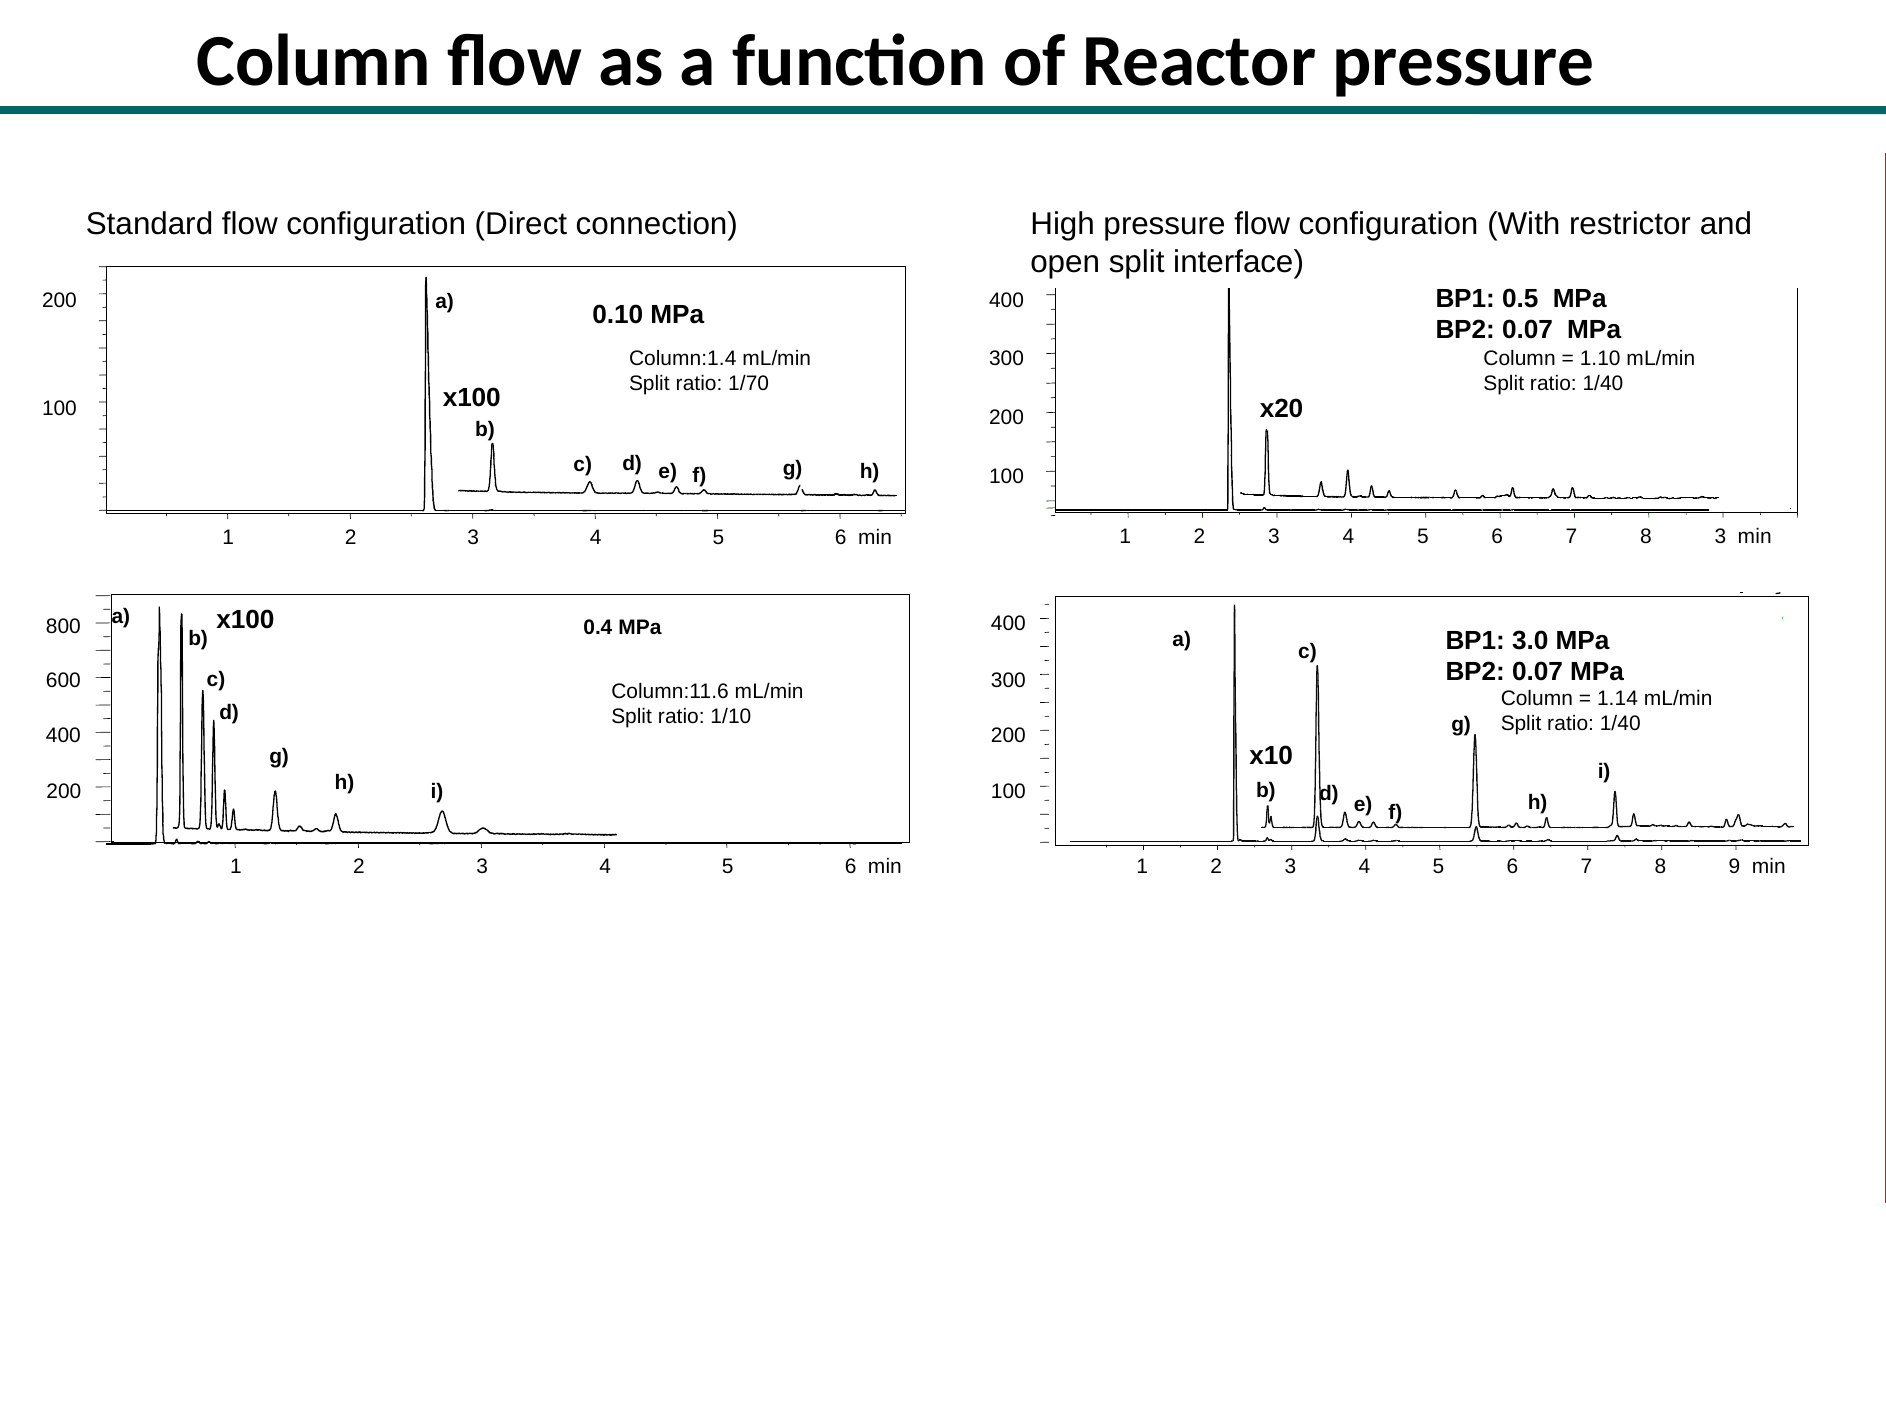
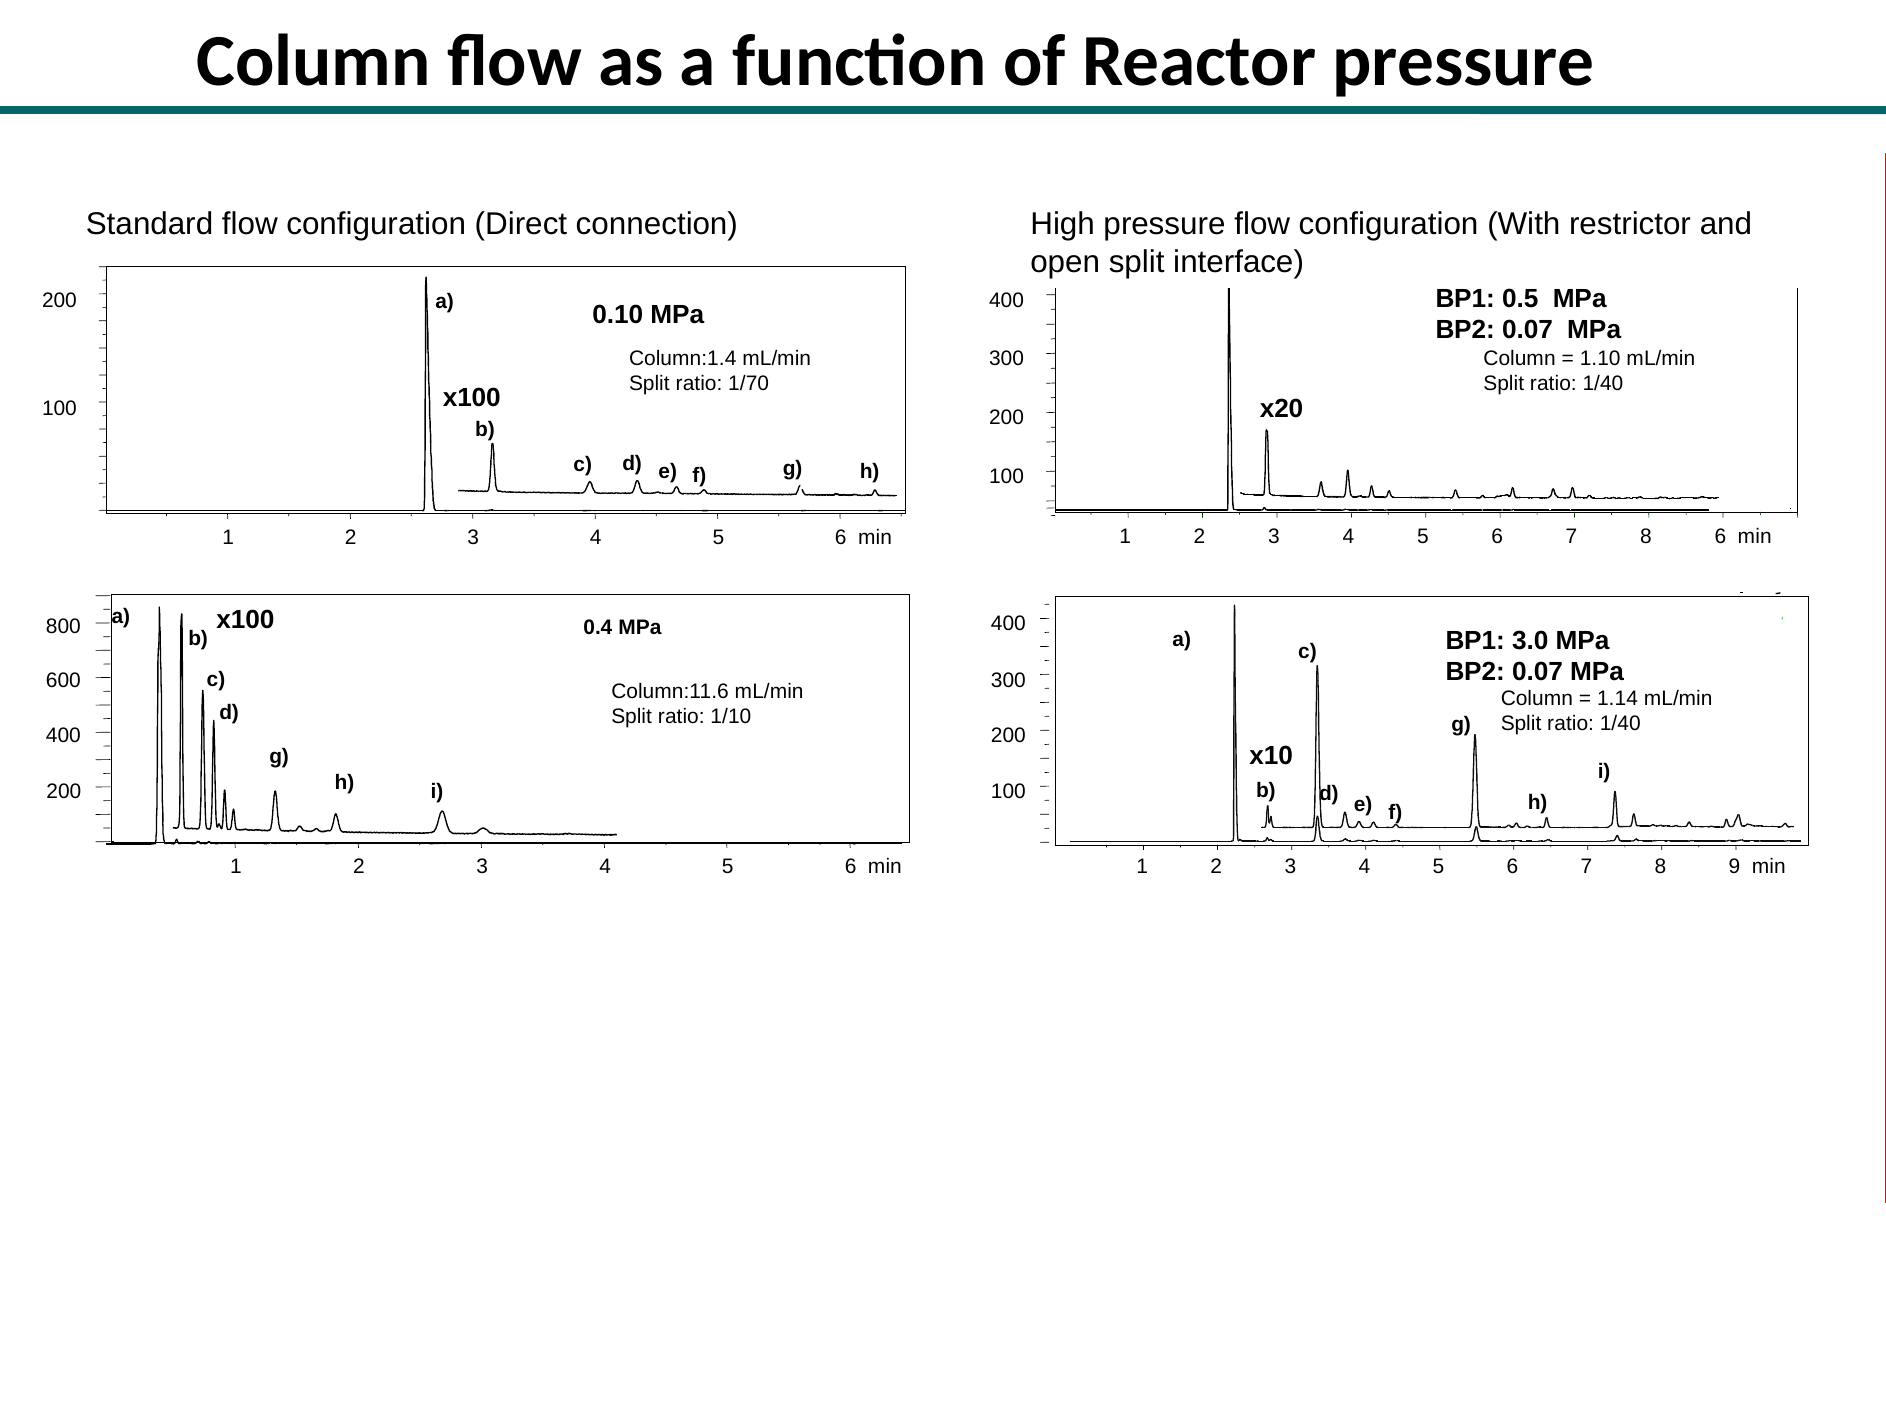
8 3: 3 -> 6 (1720, 536)
